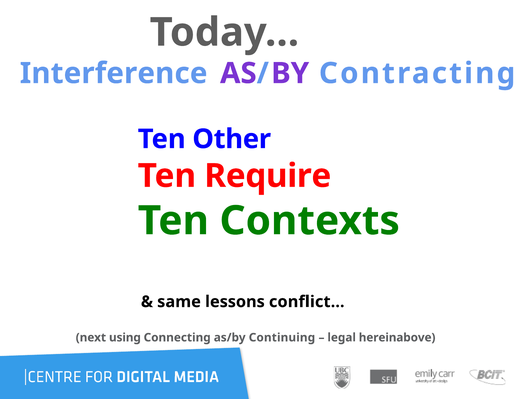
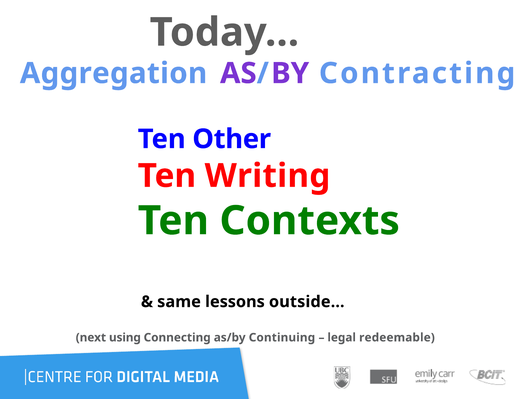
Interference: Interference -> Aggregation (114, 73)
Require: Require -> Writing (267, 176)
conflict…: conflict… -> outside… (307, 302)
hereinabove: hereinabove -> redeemable (397, 338)
